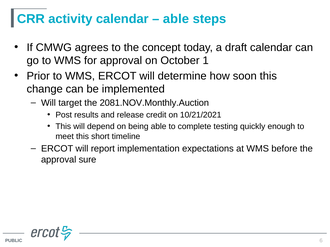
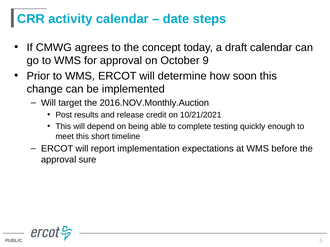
able: able -> date (176, 19)
1: 1 -> 9 (206, 61)
2081.NOV.Monthly.Auction: 2081.NOV.Monthly.Auction -> 2016.NOV.Monthly.Auction (154, 103)
